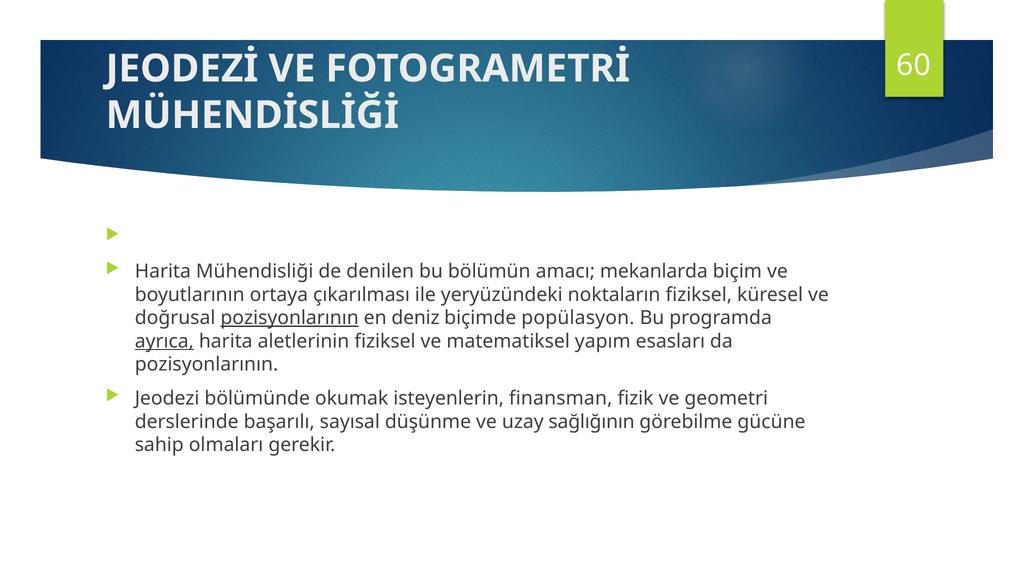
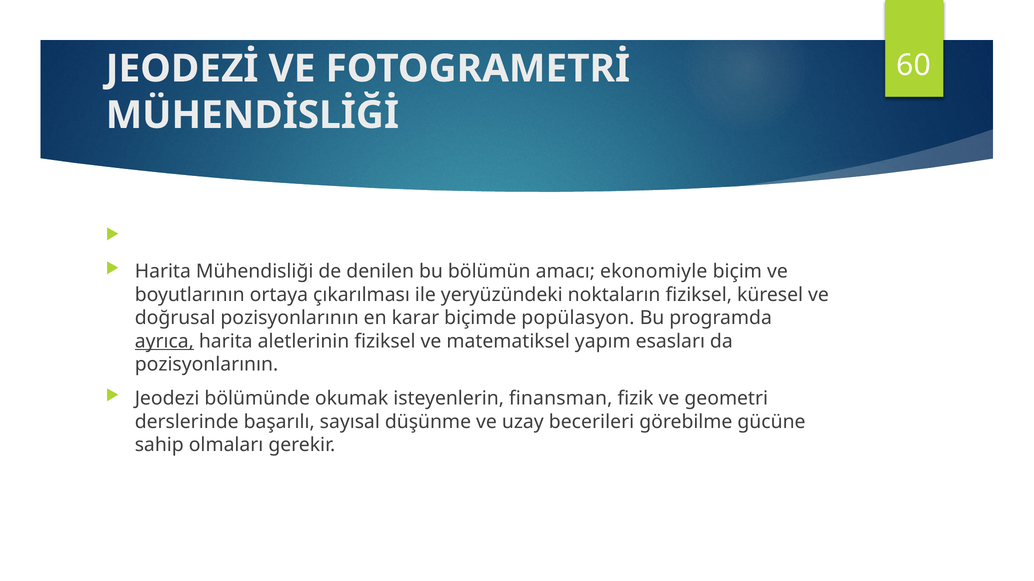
mekanlarda: mekanlarda -> ekonomiyle (654, 272)
pozisyonlarının underline: present -> none (290, 318)
deniz: deniz -> karar (416, 318)
sağlığının: sağlığının -> becerileri (591, 422)
